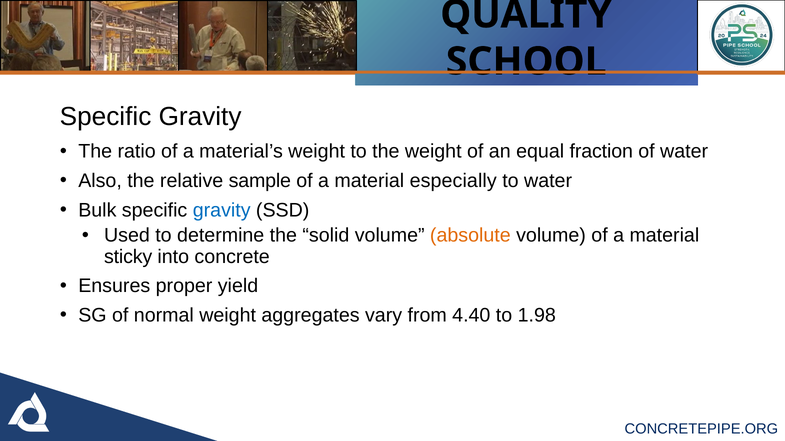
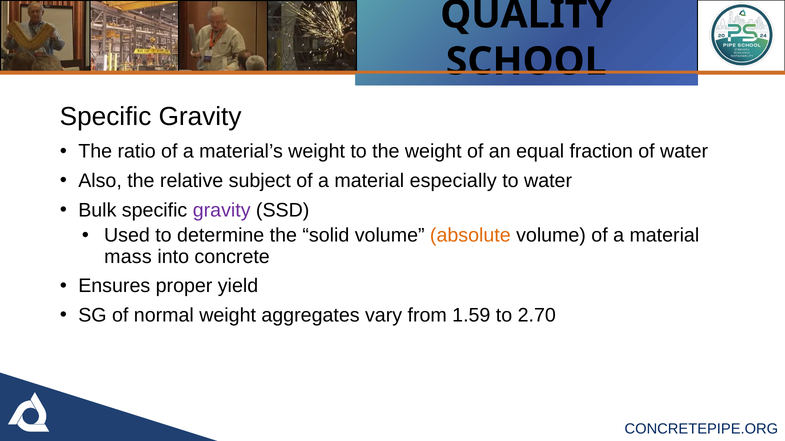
sample: sample -> subject (260, 181)
gravity colour: blue -> purple (222, 210)
sticky: sticky -> mass (128, 257)
4.40: 4.40 -> 1.59 (471, 316)
1.98: 1.98 -> 2.70 (537, 316)
